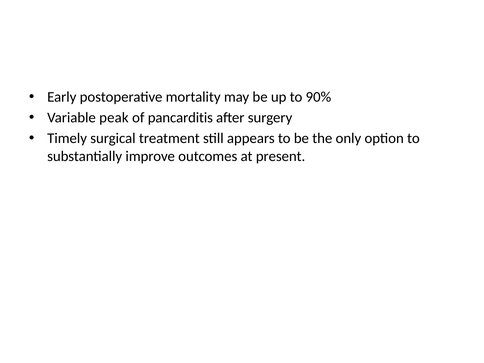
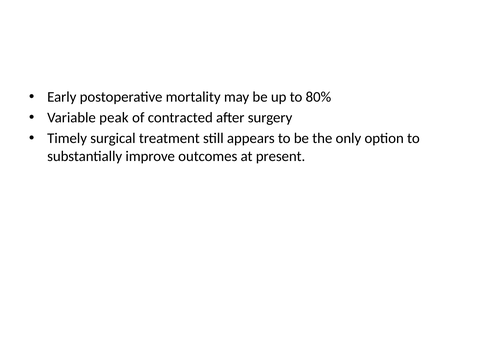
90%: 90% -> 80% (318, 97)
pancarditis: pancarditis -> contracted (180, 118)
